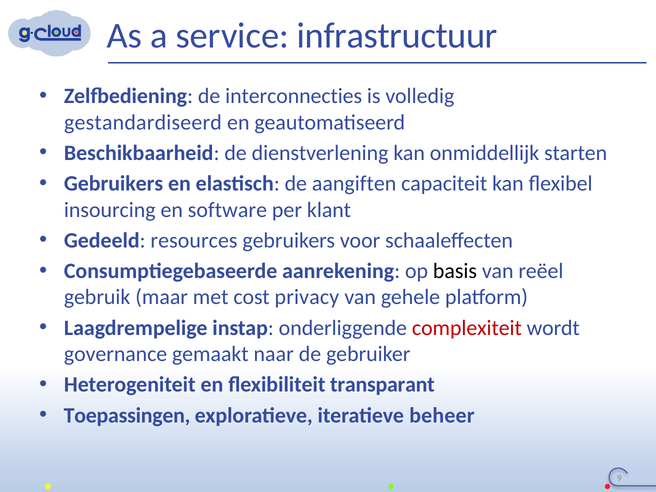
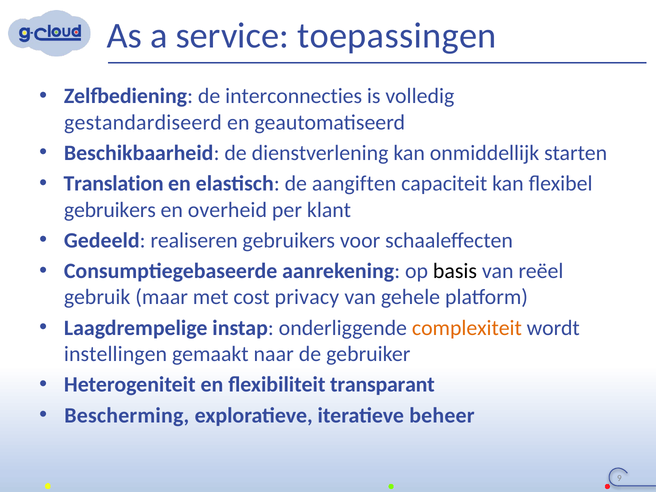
infrastructuur: infrastructuur -> toepassingen (397, 36)
Gebruikers: Gebruikers -> Translation (114, 184)
insourcing: insourcing -> gebruikers (110, 210)
software: software -> overheid (227, 210)
resources: resources -> realiseren (194, 240)
complexiteit colour: red -> orange (467, 328)
governance: governance -> instellingen (116, 354)
Toepassingen: Toepassingen -> Bescherming (127, 415)
